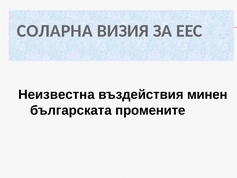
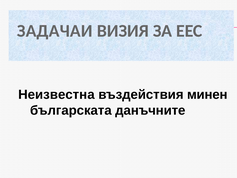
СОЛАРНА: СОЛАРНА -> ЗАДАЧАИ (55, 31)
промените: промените -> данъчните (150, 110)
